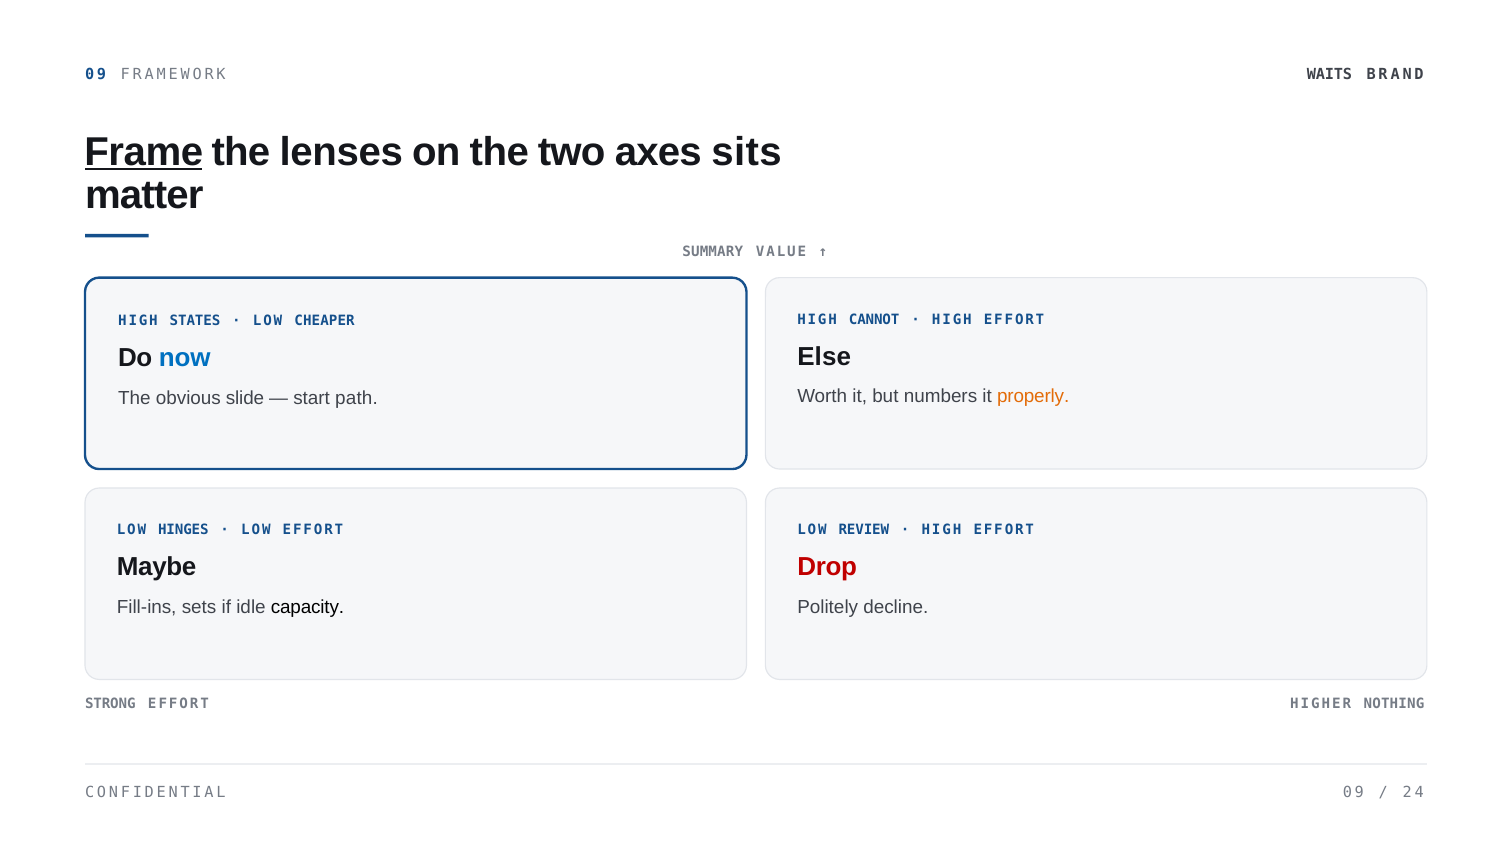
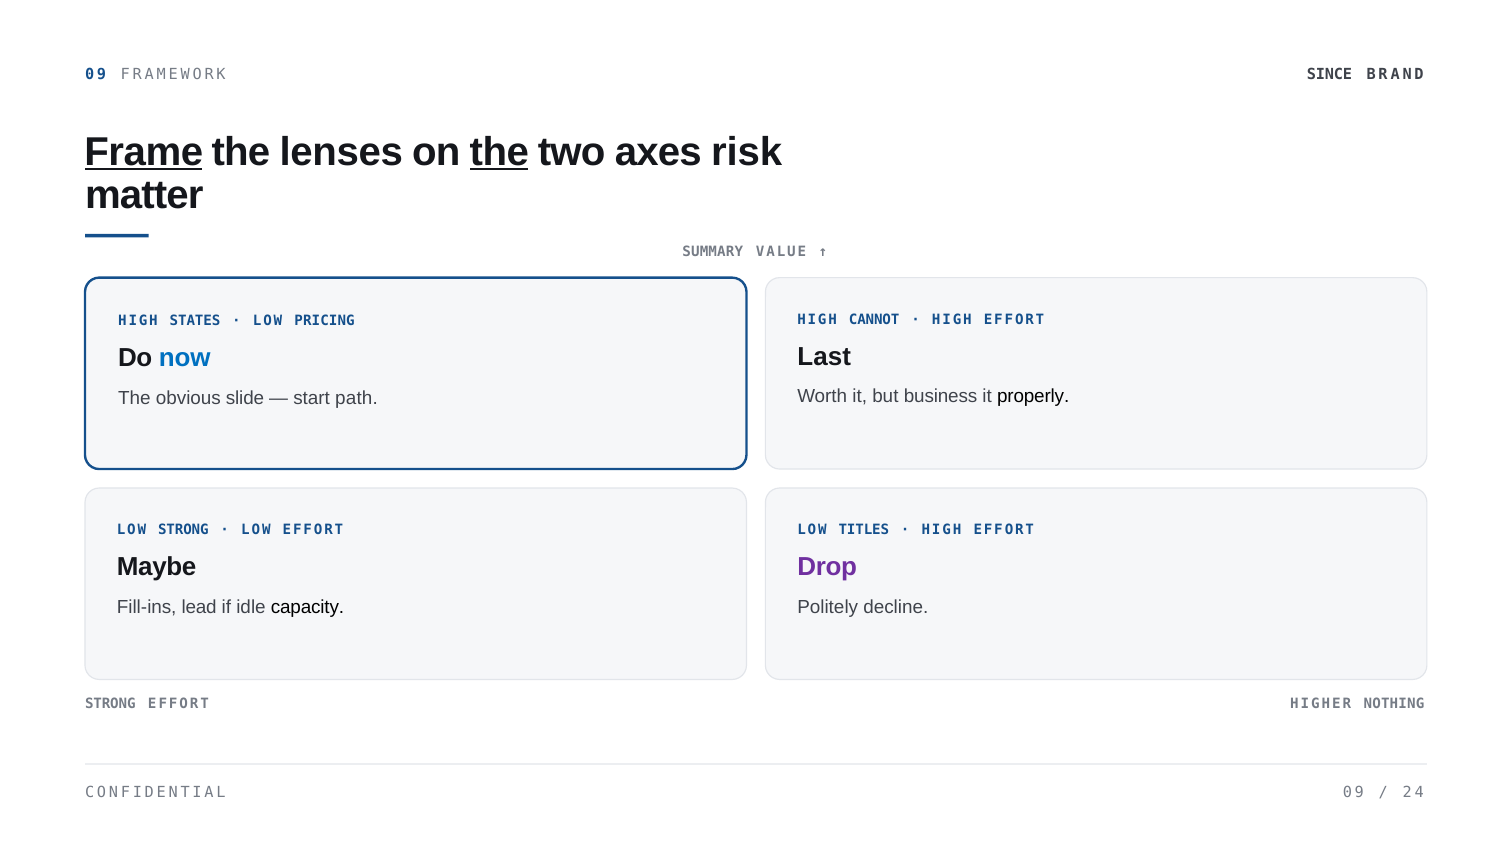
WAITS: WAITS -> SINCE (1329, 75)
the underline: none -> present (499, 152)
sits: sits -> risk (747, 152)
CHEAPER: CHEAPER -> PRICING (325, 321)
Else: Else -> Last (824, 356)
numbers: numbers -> business (941, 396)
properly colour: orange -> black (1033, 396)
LOW HINGES: HINGES -> STRONG (183, 530)
REVIEW: REVIEW -> TITLES (864, 530)
Drop colour: red -> purple (827, 567)
sets: sets -> lead (199, 607)
